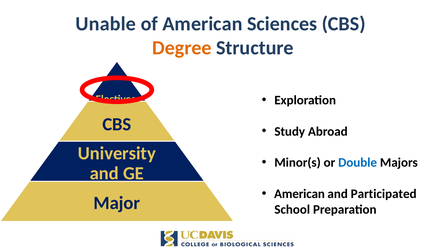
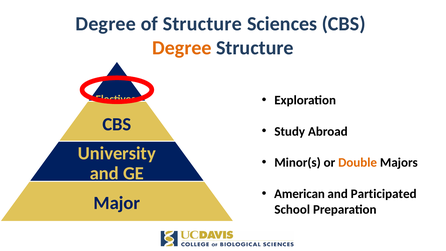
Unable: Unable -> Degree (106, 24)
of American: American -> Structure (202, 24)
Double colour: blue -> orange (358, 163)
